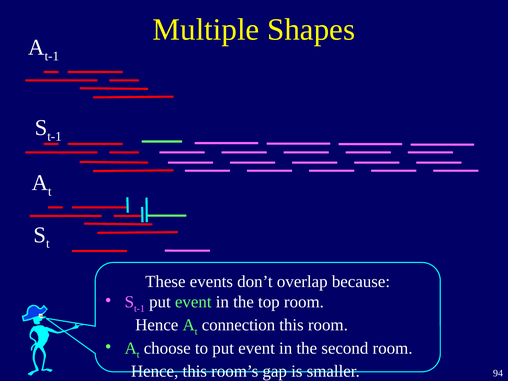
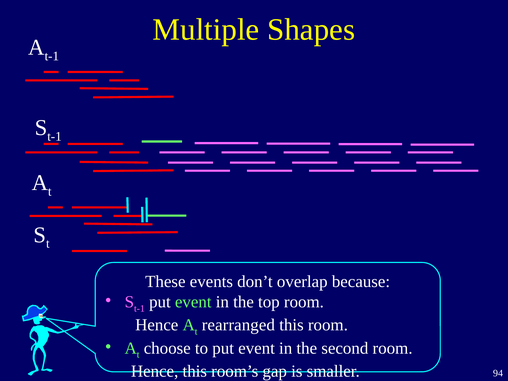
connection: connection -> rearranged (238, 325)
